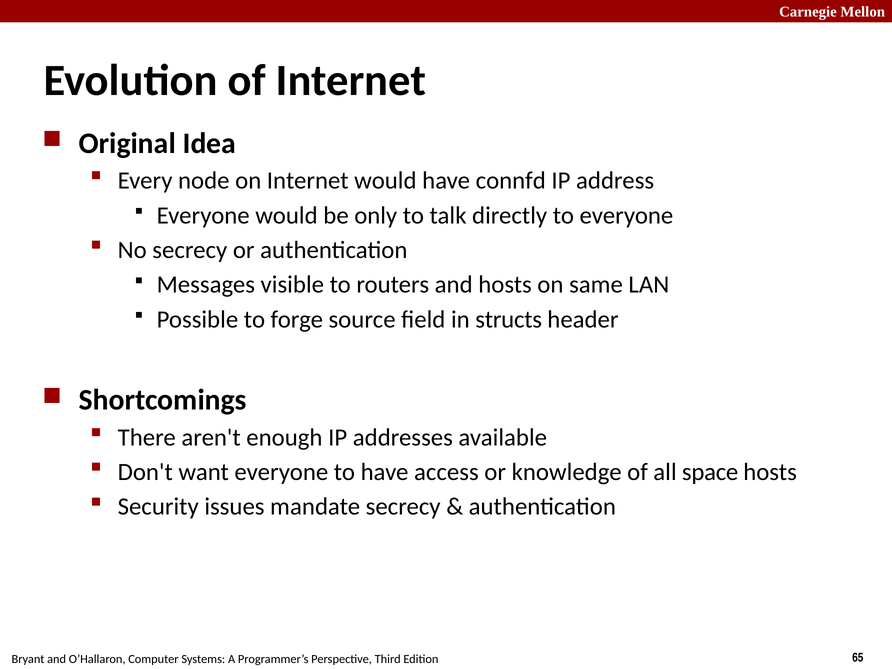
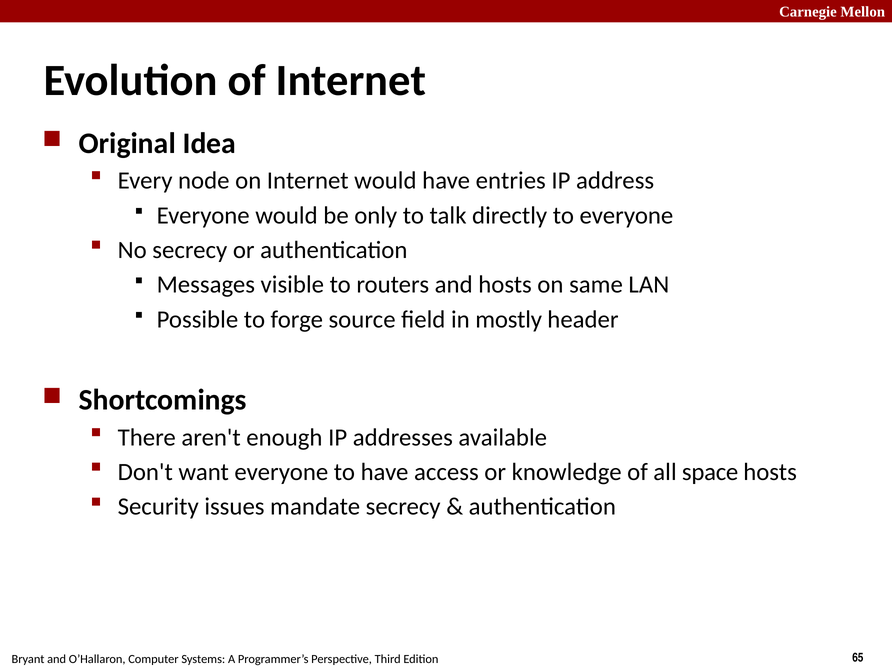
connfd: connfd -> entries (511, 181)
structs: structs -> mostly (509, 319)
